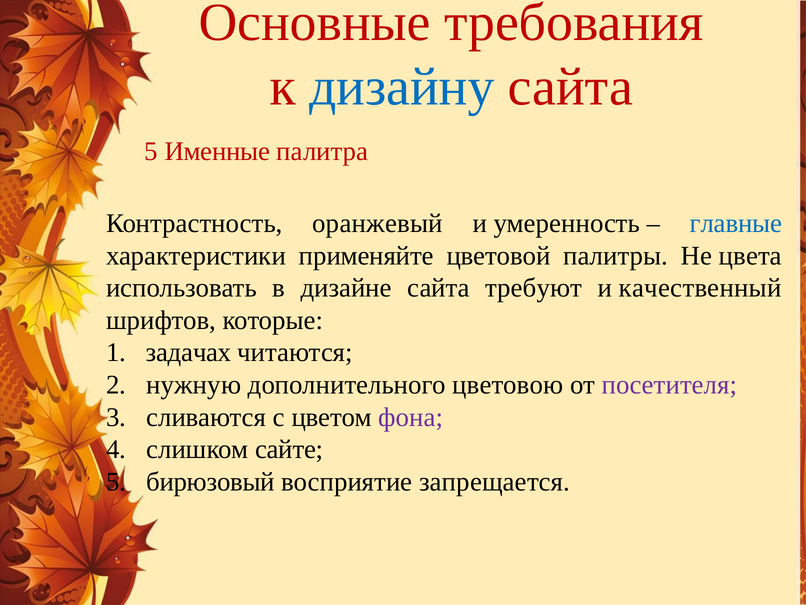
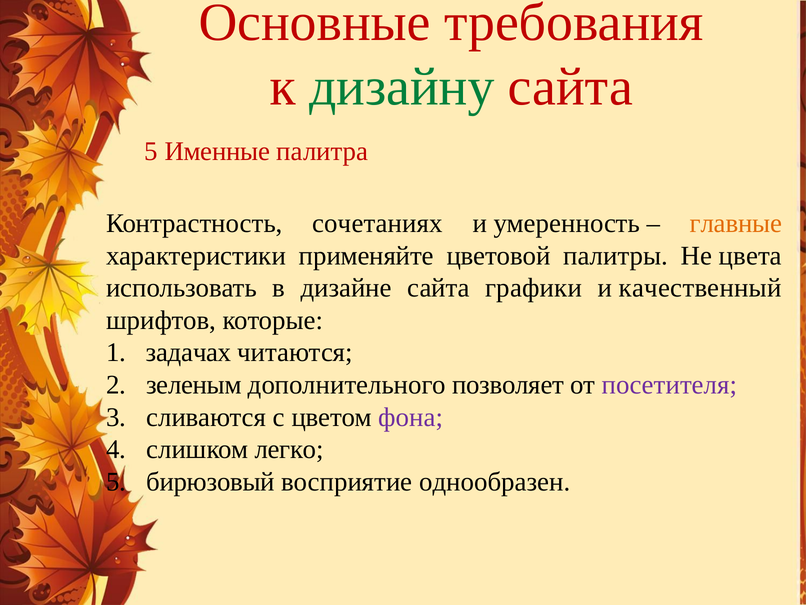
дизайну colour: blue -> green (402, 87)
оранжевый: оранжевый -> сочетаниях (378, 223)
главные colour: blue -> orange (736, 223)
требуют: требуют -> графики (534, 288)
нужную: нужную -> зеленым (194, 385)
цветовою: цветовою -> позволяет (508, 385)
сайте: сайте -> легко (289, 449)
запрещается: запрещается -> однообразен (495, 481)
